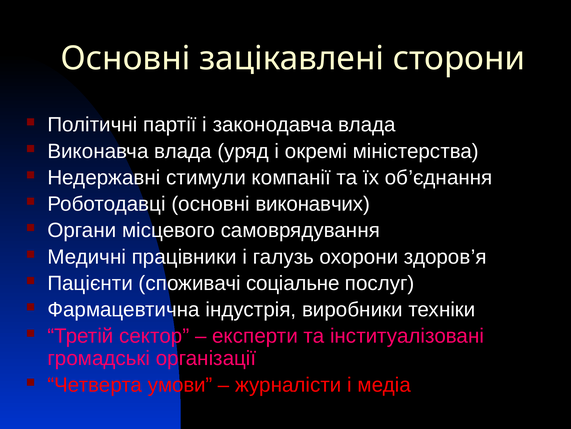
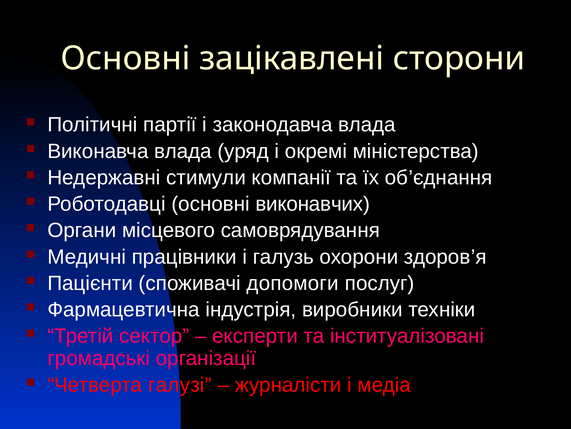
соціальне: соціальне -> допомоги (293, 283)
умови: умови -> галузі (180, 384)
